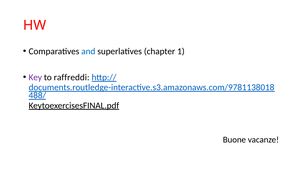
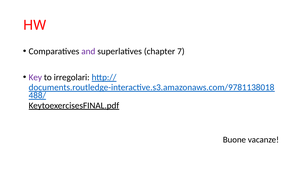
and colour: blue -> purple (88, 51)
1: 1 -> 7 (181, 51)
raffreddi: raffreddi -> irregolari (72, 77)
